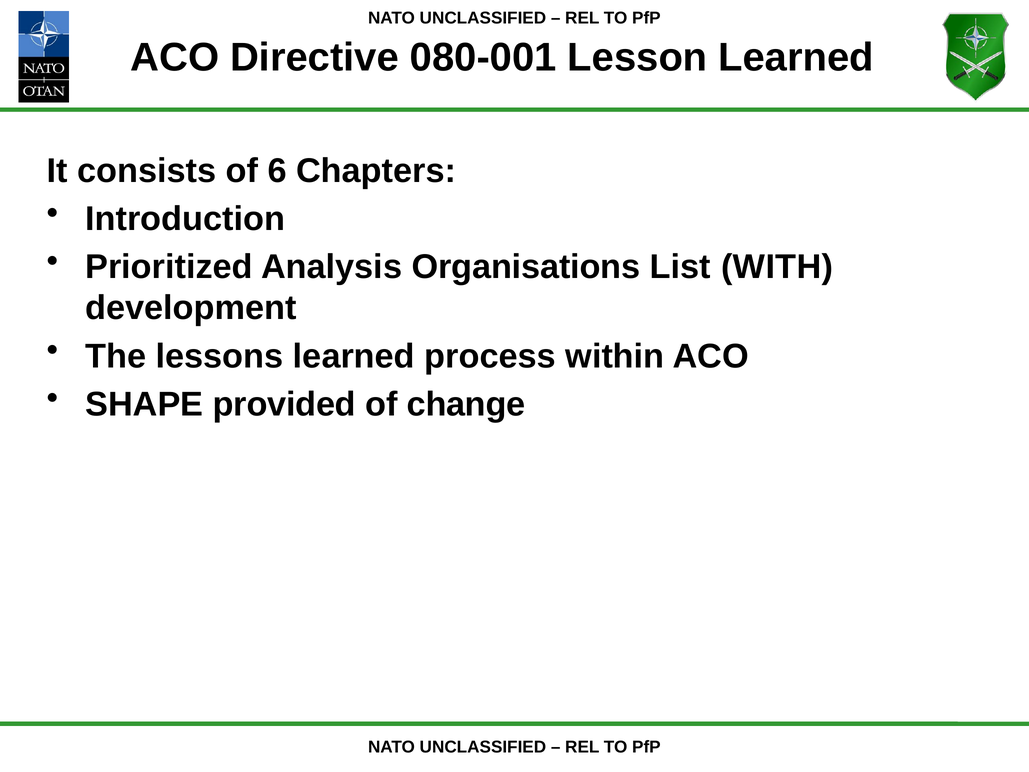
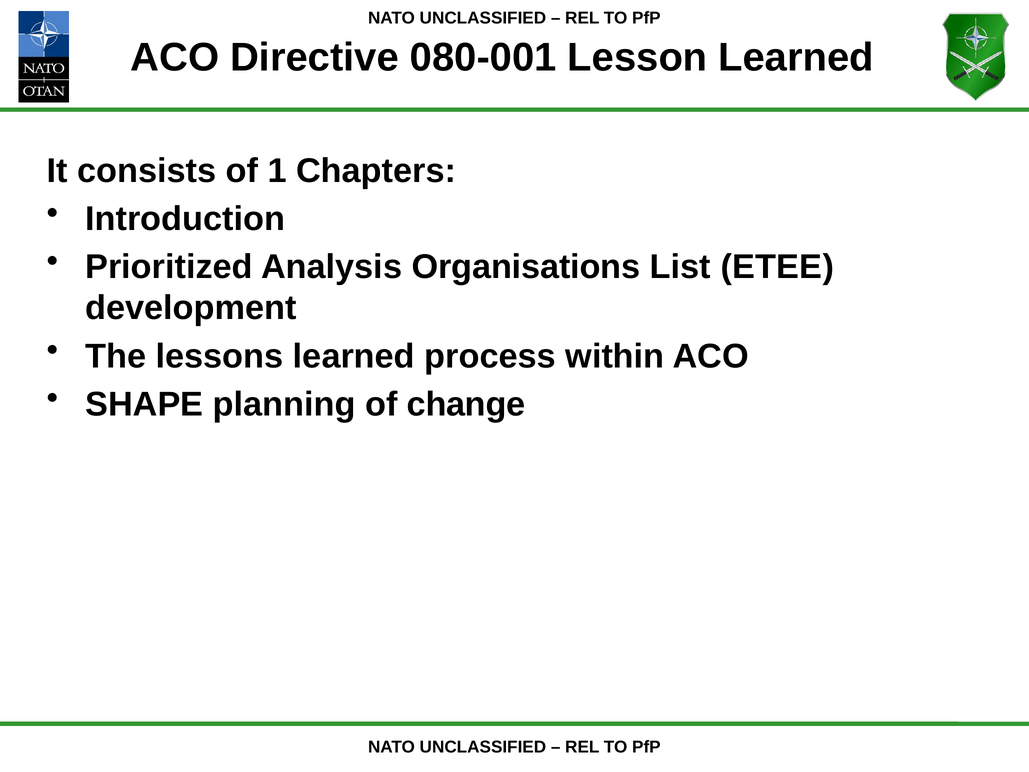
6: 6 -> 1 (277, 171)
WITH: WITH -> ETEE (777, 267)
provided: provided -> planning (284, 404)
